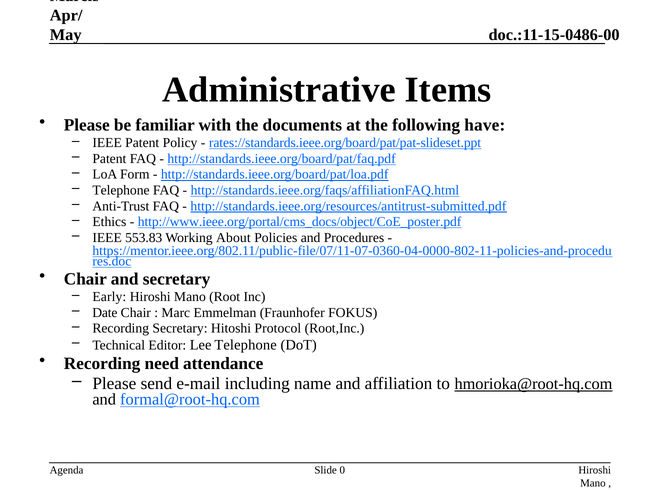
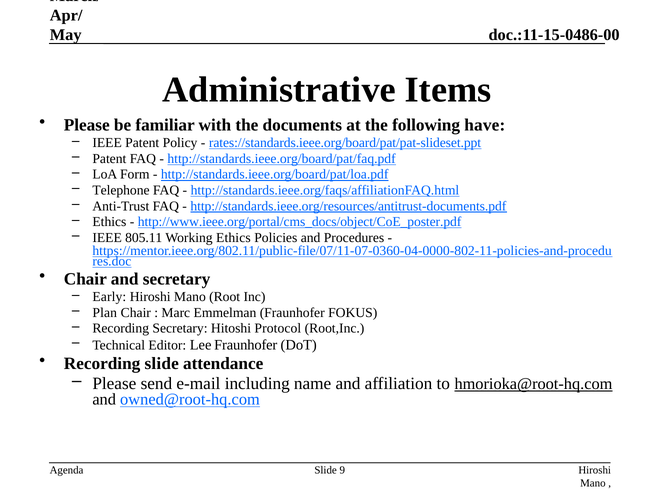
http://standards.ieee.org/resources/antitrust-submitted.pdf: http://standards.ieee.org/resources/antitrust-submitted.pdf -> http://standards.ieee.org/resources/antitrust-documents.pdf (348, 206)
553.83: 553.83 -> 805.11 (144, 238)
Working About: About -> Ethics (233, 238)
Date: Date -> Plan (105, 313)
Lee Telephone: Telephone -> Fraunhofer (246, 345)
Recording need: need -> slide (162, 364)
formal@root-hq.com: formal@root-hq.com -> owned@root-hq.com (190, 400)
0: 0 -> 9 (342, 470)
